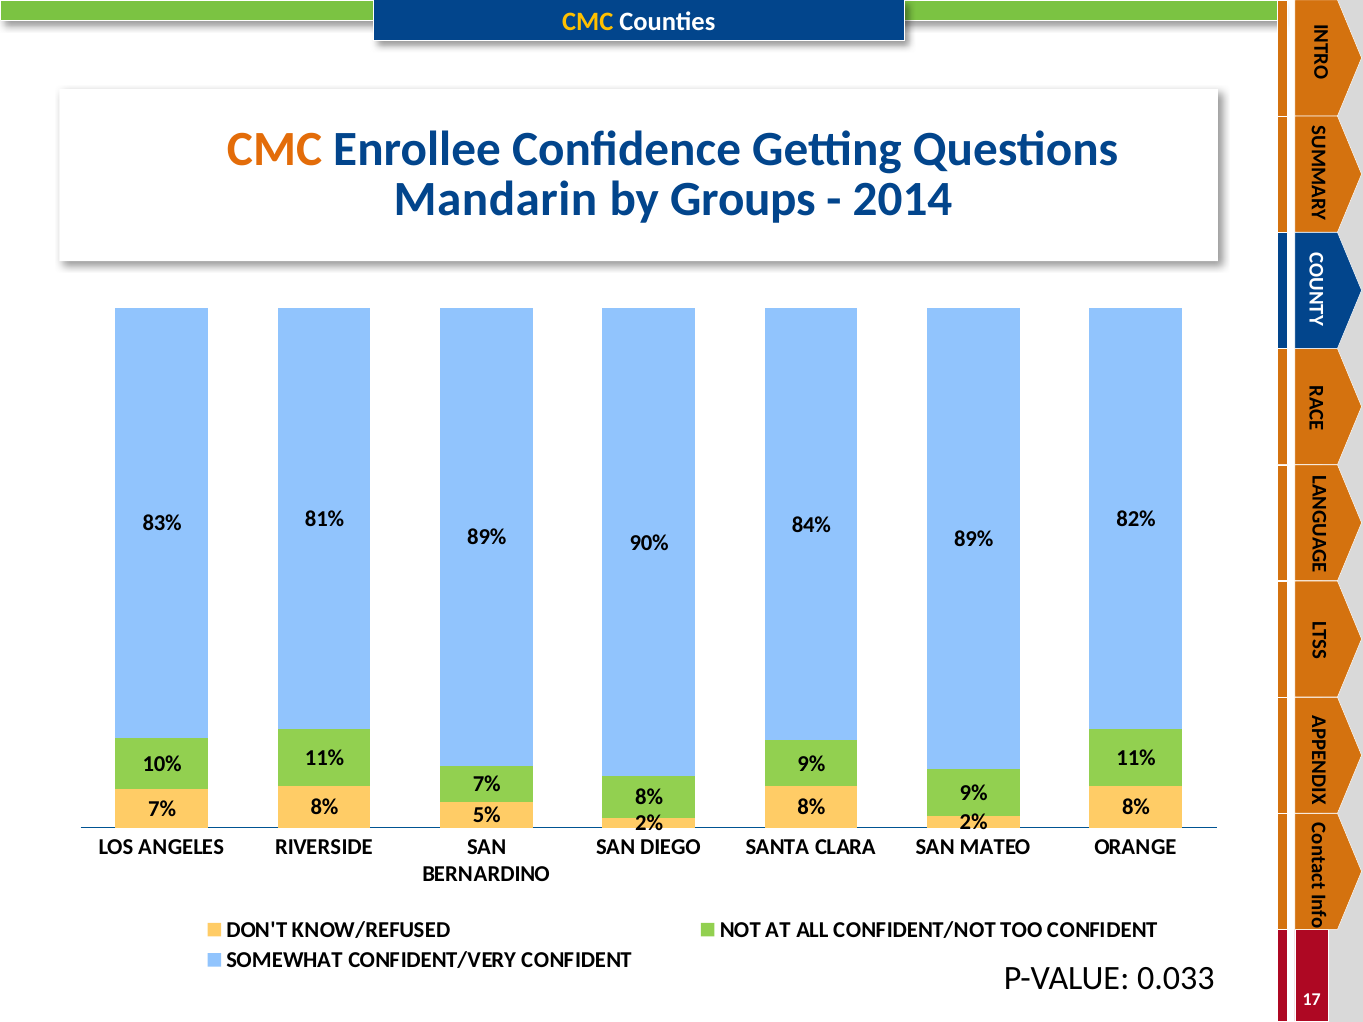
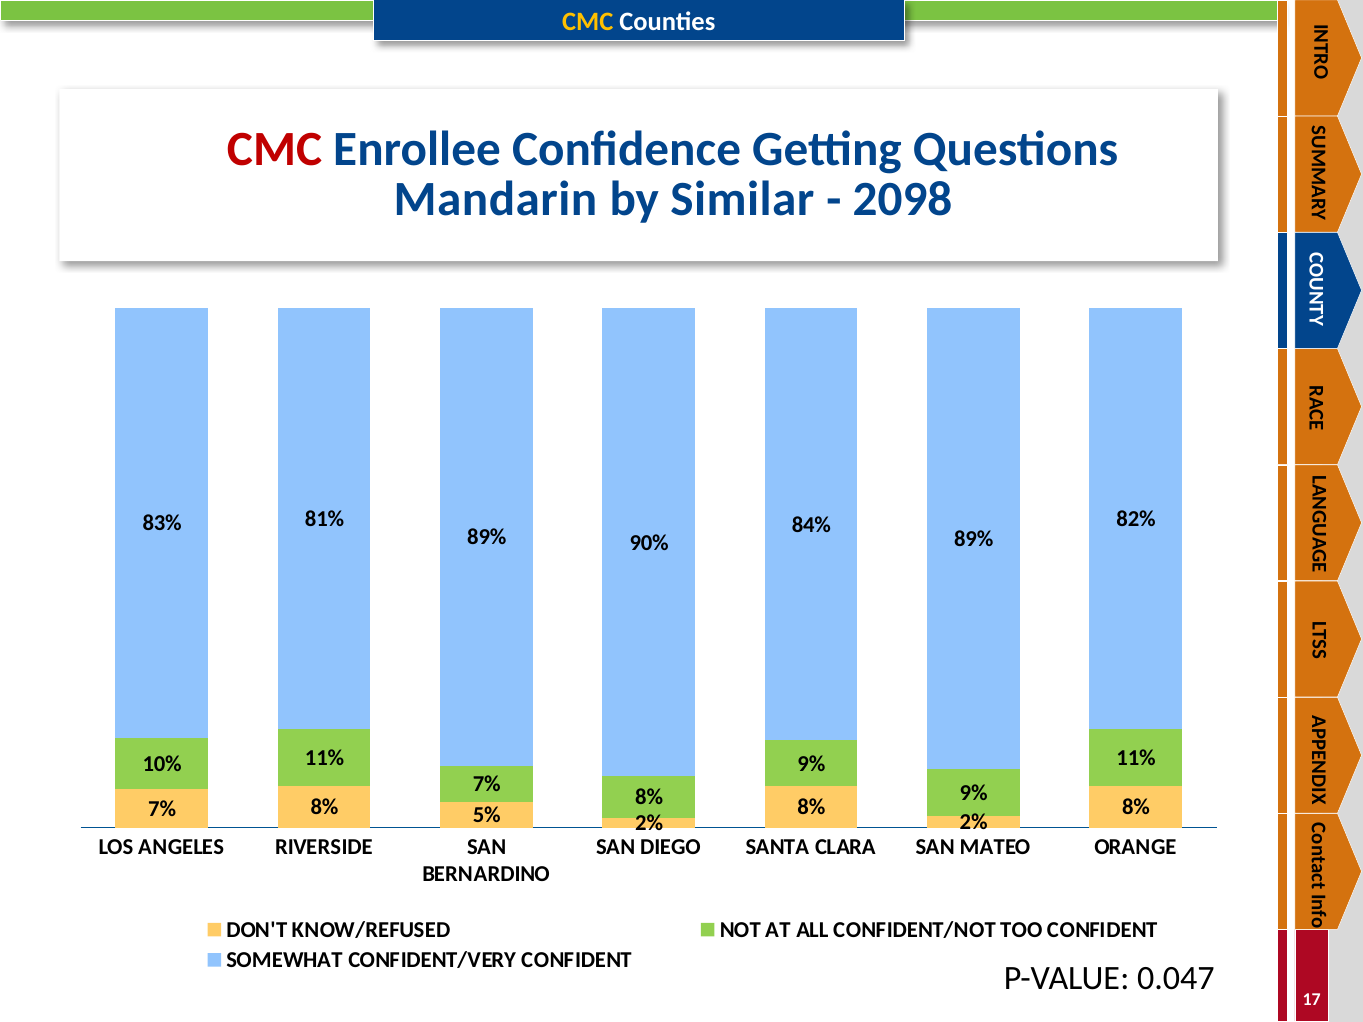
CMC colour: orange -> red (275, 149)
Groups: Groups -> Similar (742, 199)
2014: 2014 -> 2098 (903, 199)
0.033: 0.033 -> 0.047 (1176, 979)
